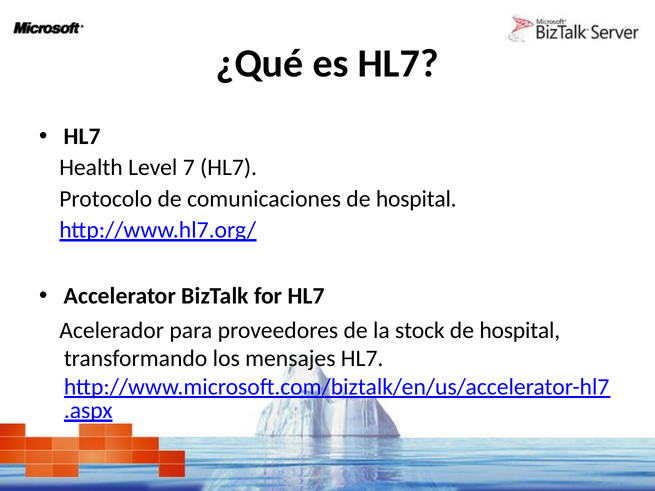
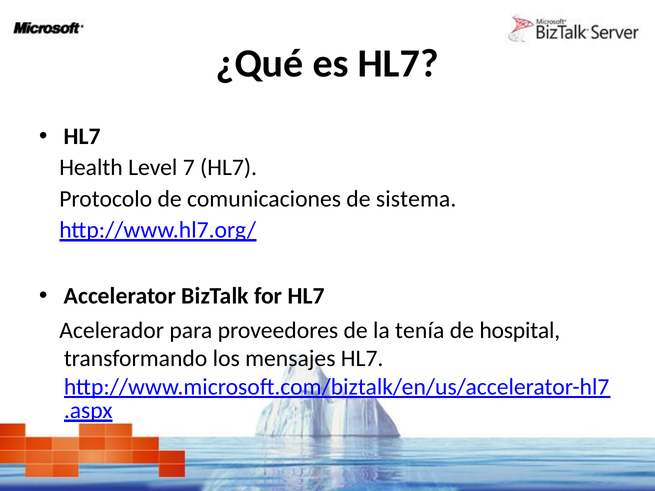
comunicaciones de hospital: hospital -> sistema (416, 199)
stock: stock -> tenía (420, 330)
